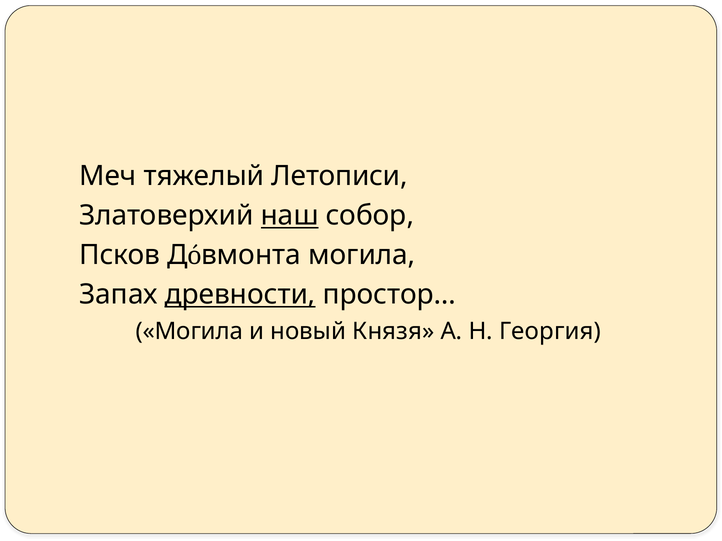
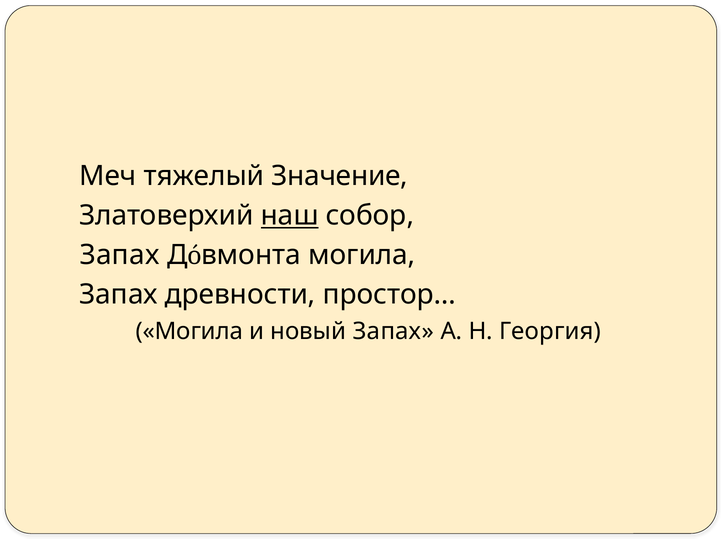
Летописи: Летописи -> Значение (340, 176)
Псков: Псков -> Запах (120, 255)
древности underline: present -> none (240, 295)
новый Князя: Князя -> Запах (393, 332)
